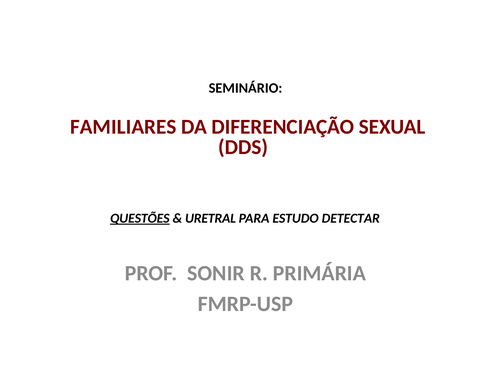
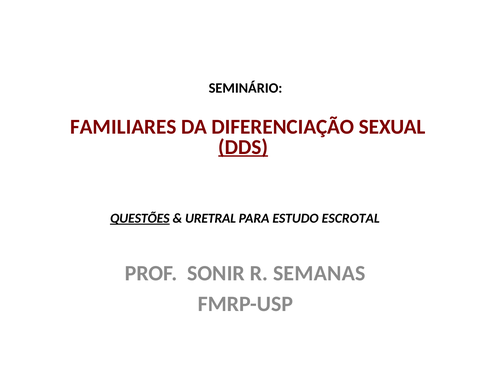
DDS underline: none -> present (243, 147)
DETECTAR: DETECTAR -> ESCROTAL (351, 218)
PRIMÁRIA: PRIMÁRIA -> SEMANAS (319, 273)
